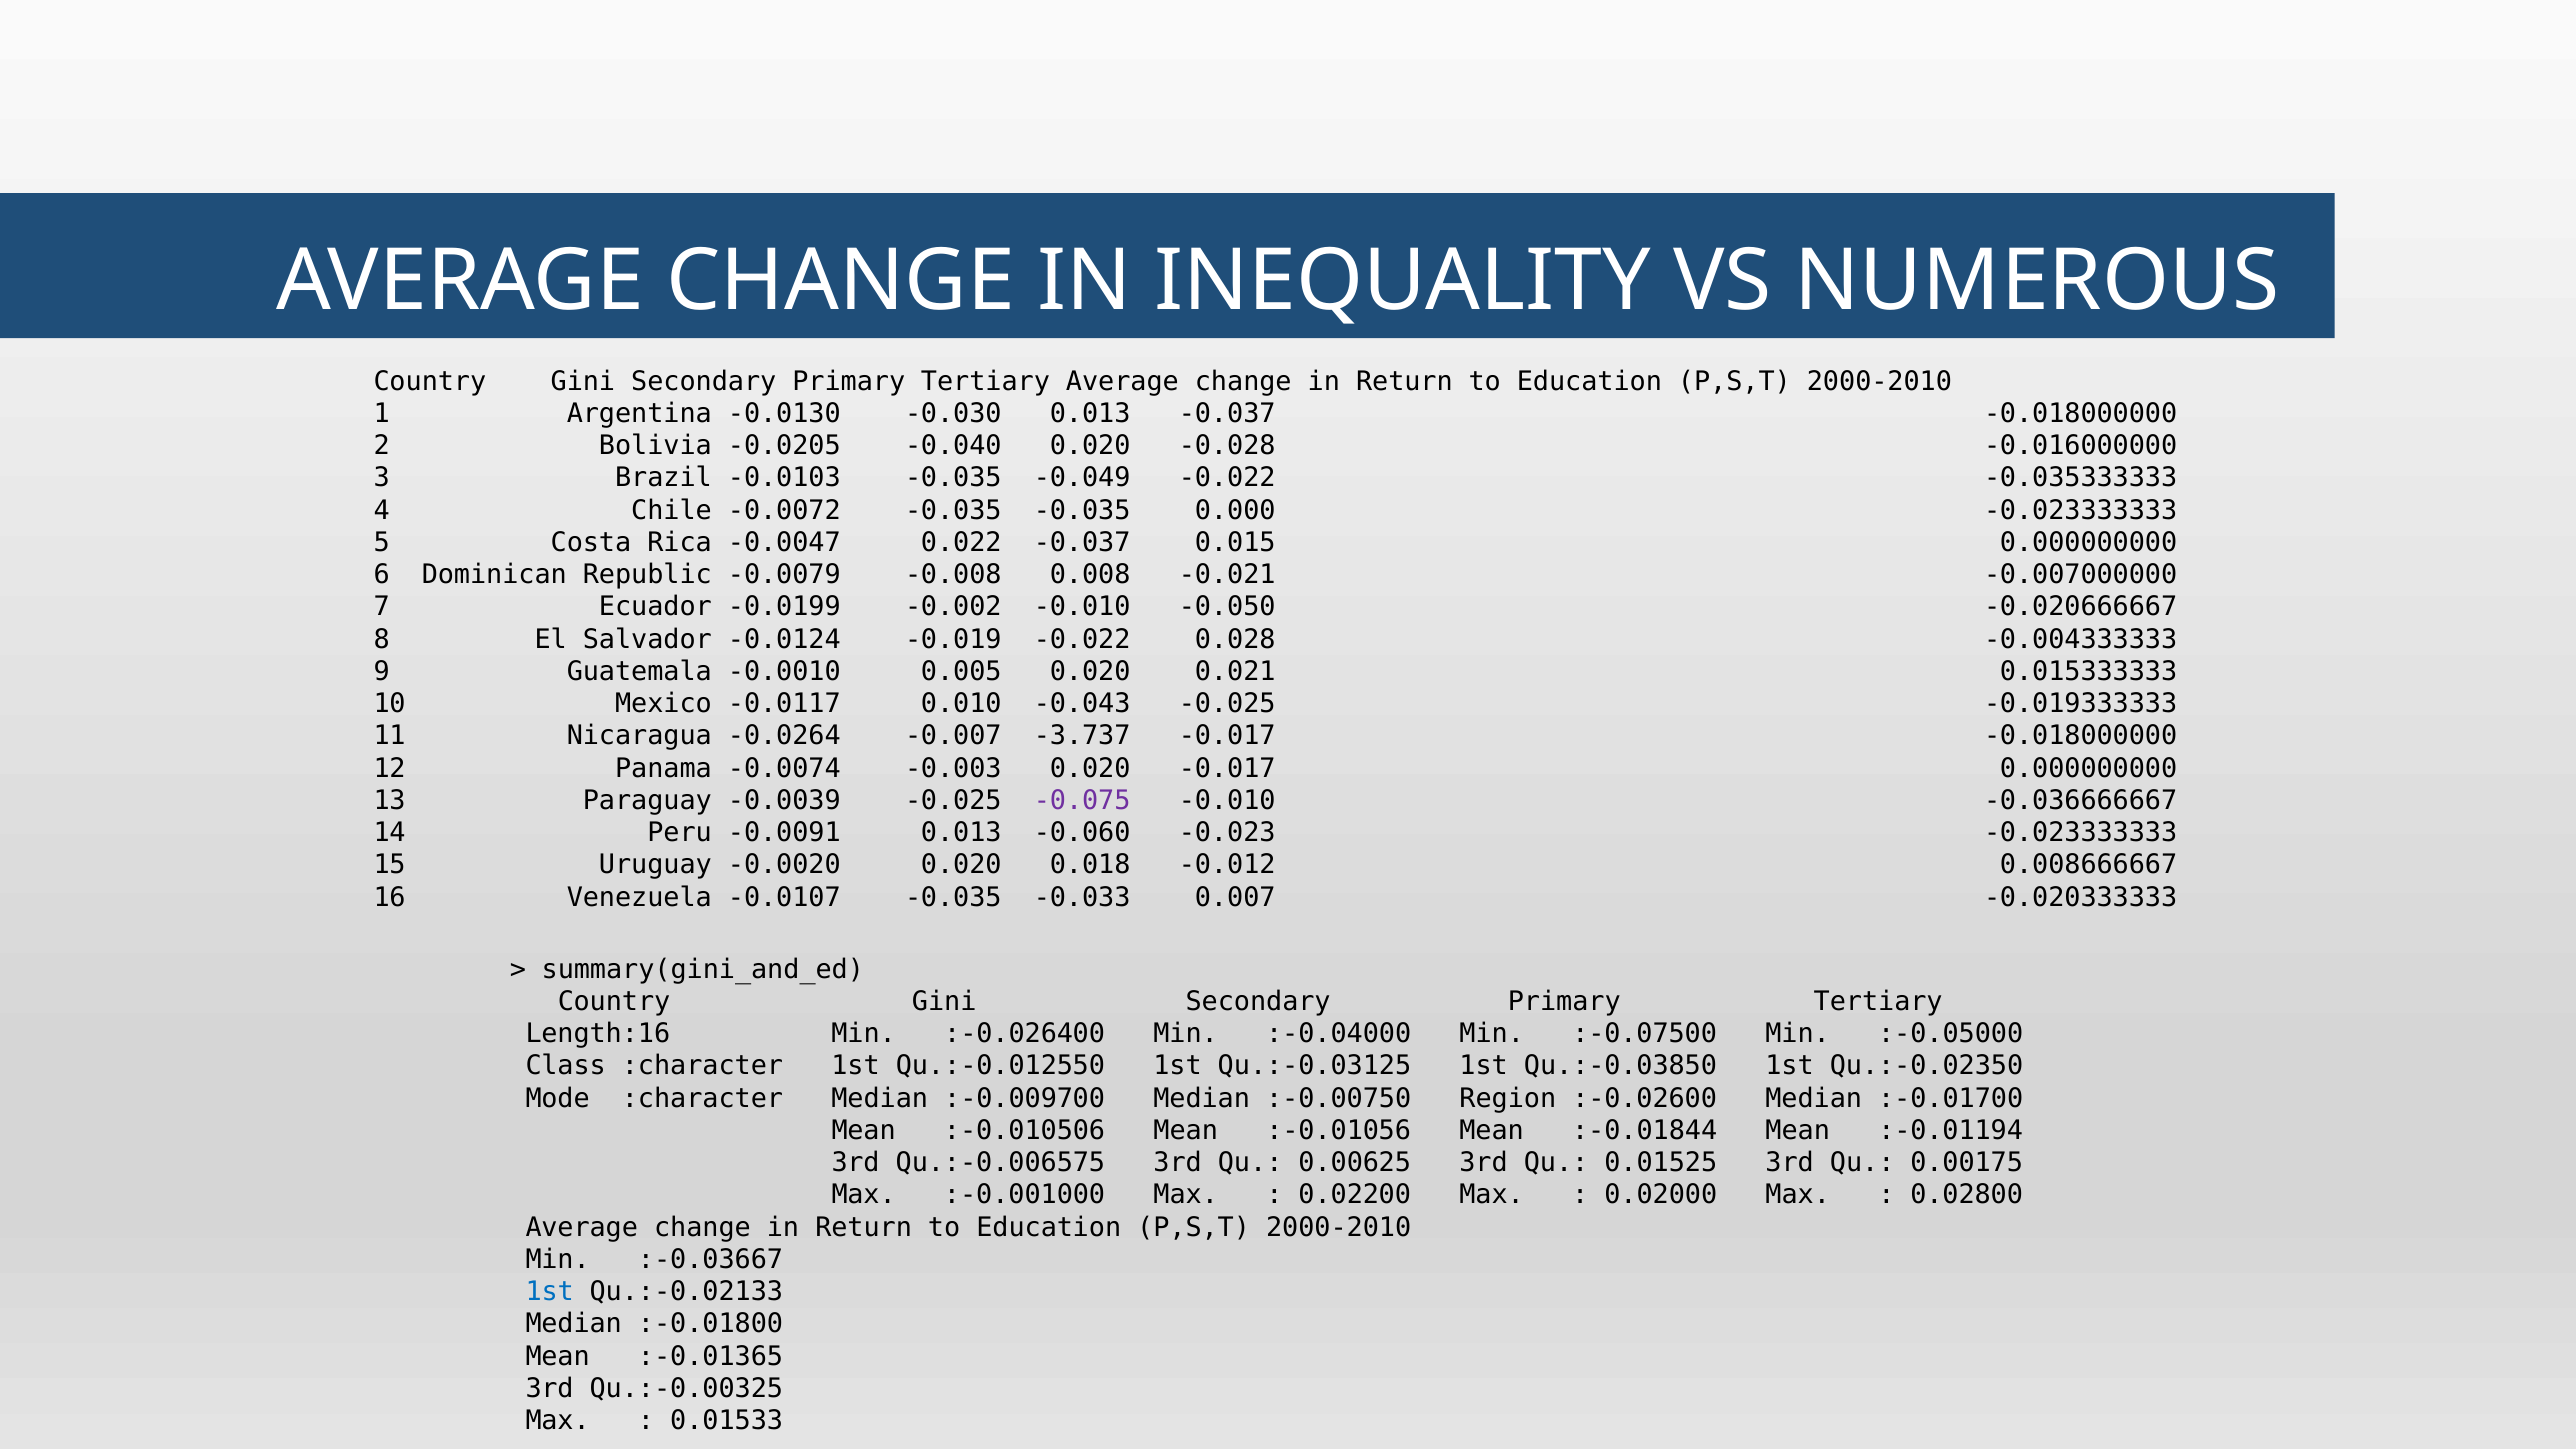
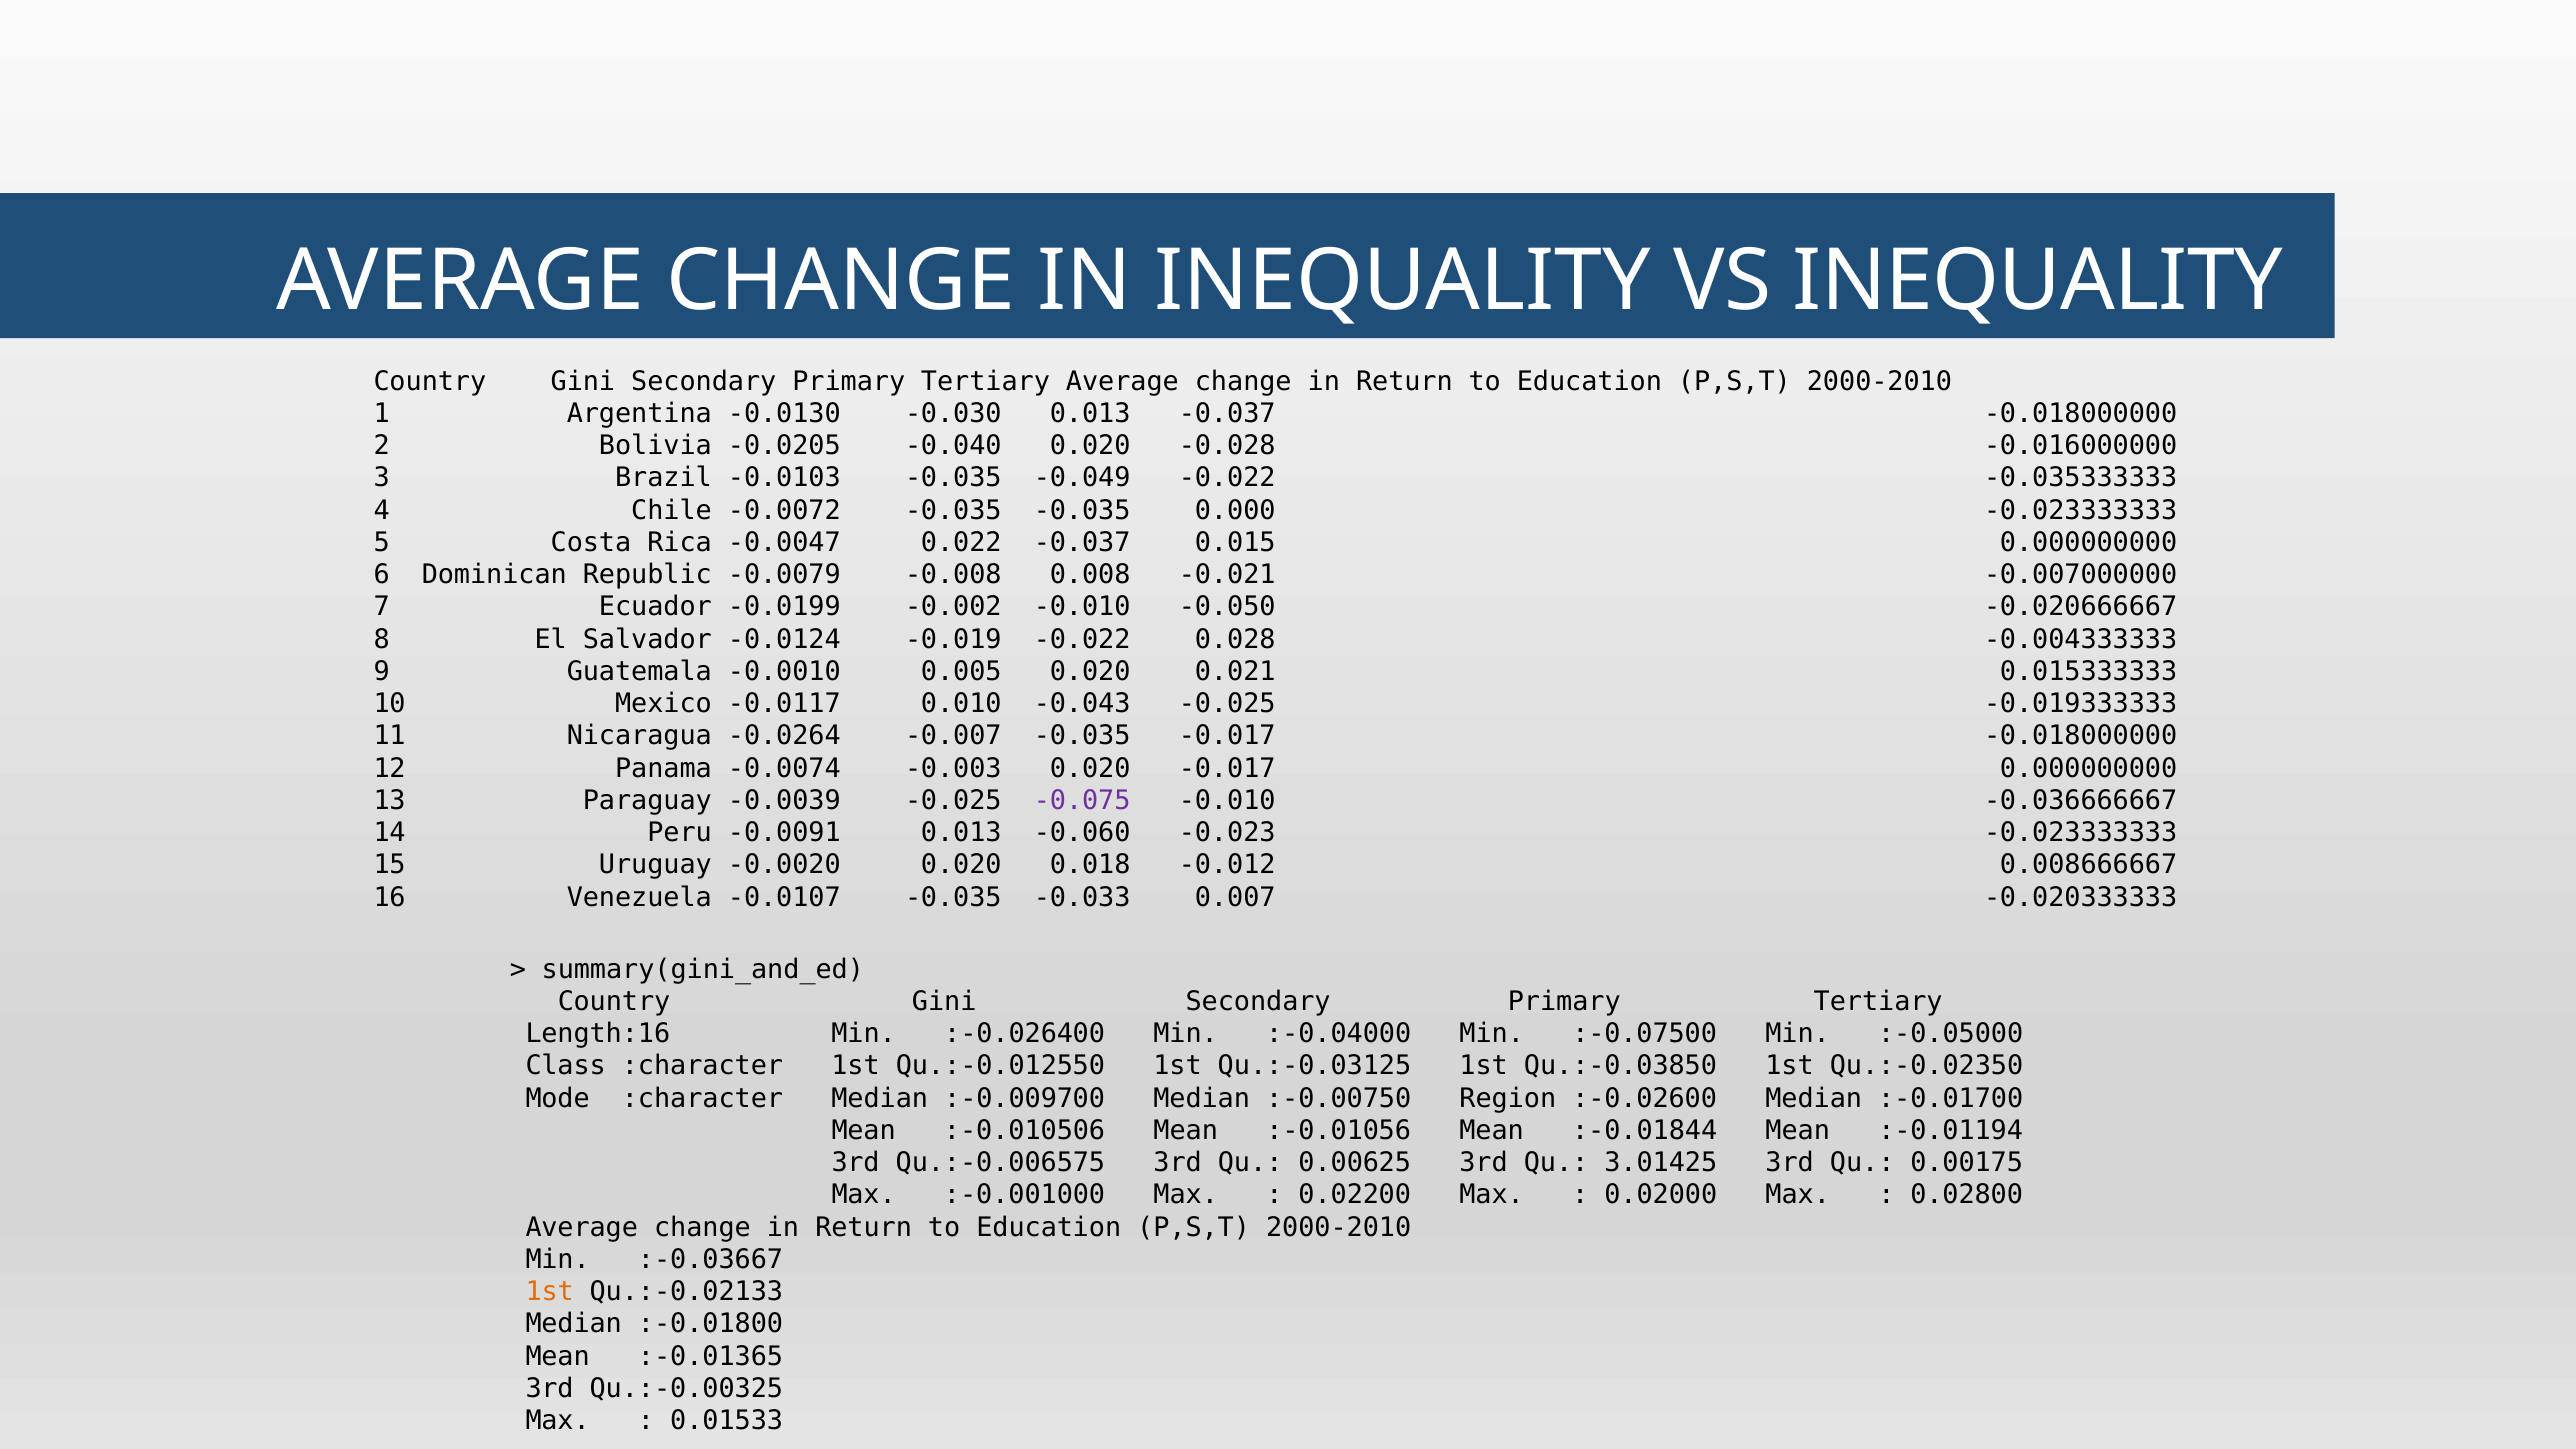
VS NUMEROUS: NUMEROUS -> INEQUALITY (2038, 282)
-0.007 -3.737: -3.737 -> -0.035 (1082, 736)
0.01525: 0.01525 -> 3.01425 (1661, 1163)
1st colour: blue -> orange (550, 1292)
